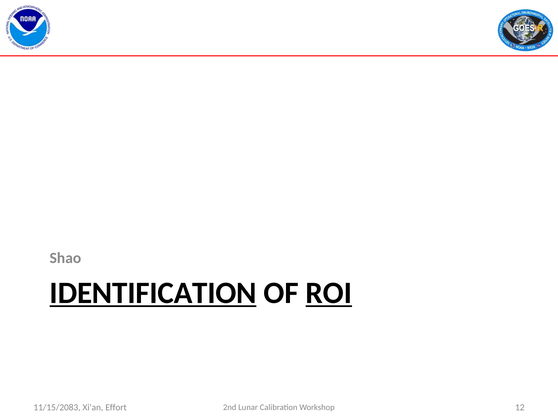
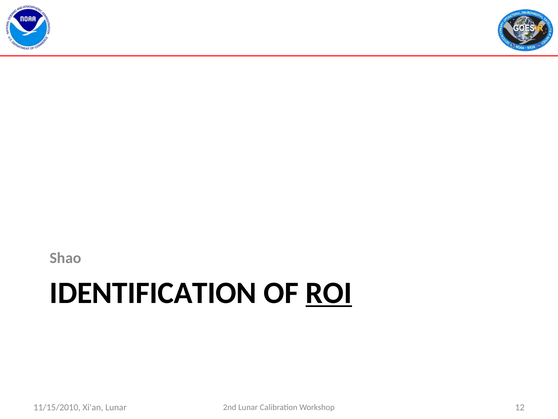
IDENTIFICATION underline: present -> none (153, 292)
11/15/2083: 11/15/2083 -> 11/15/2010 (57, 407)
Xi'an Effort: Effort -> Lunar (116, 407)
